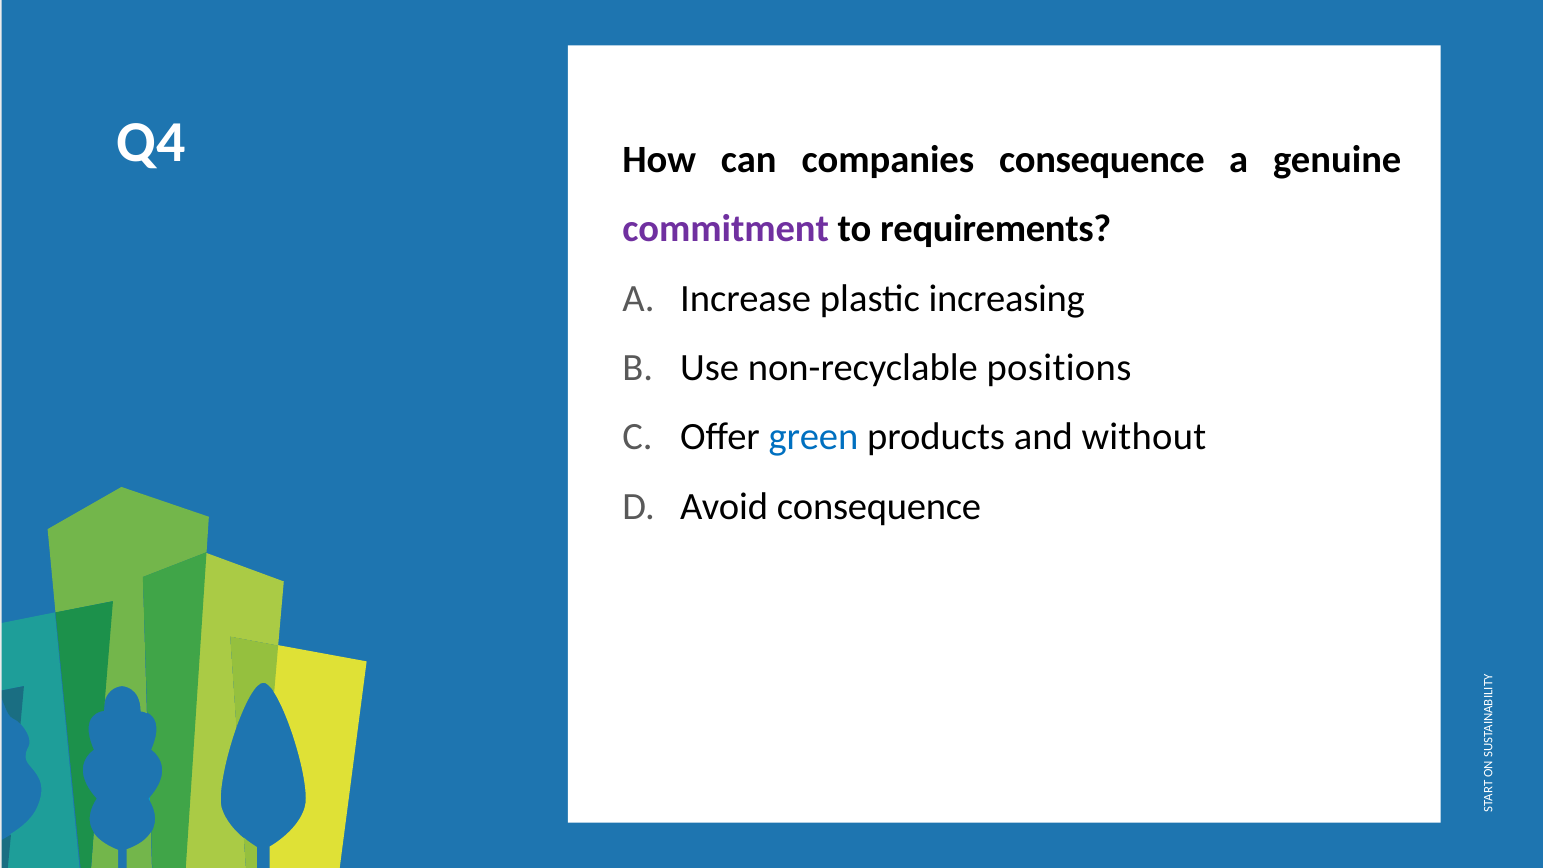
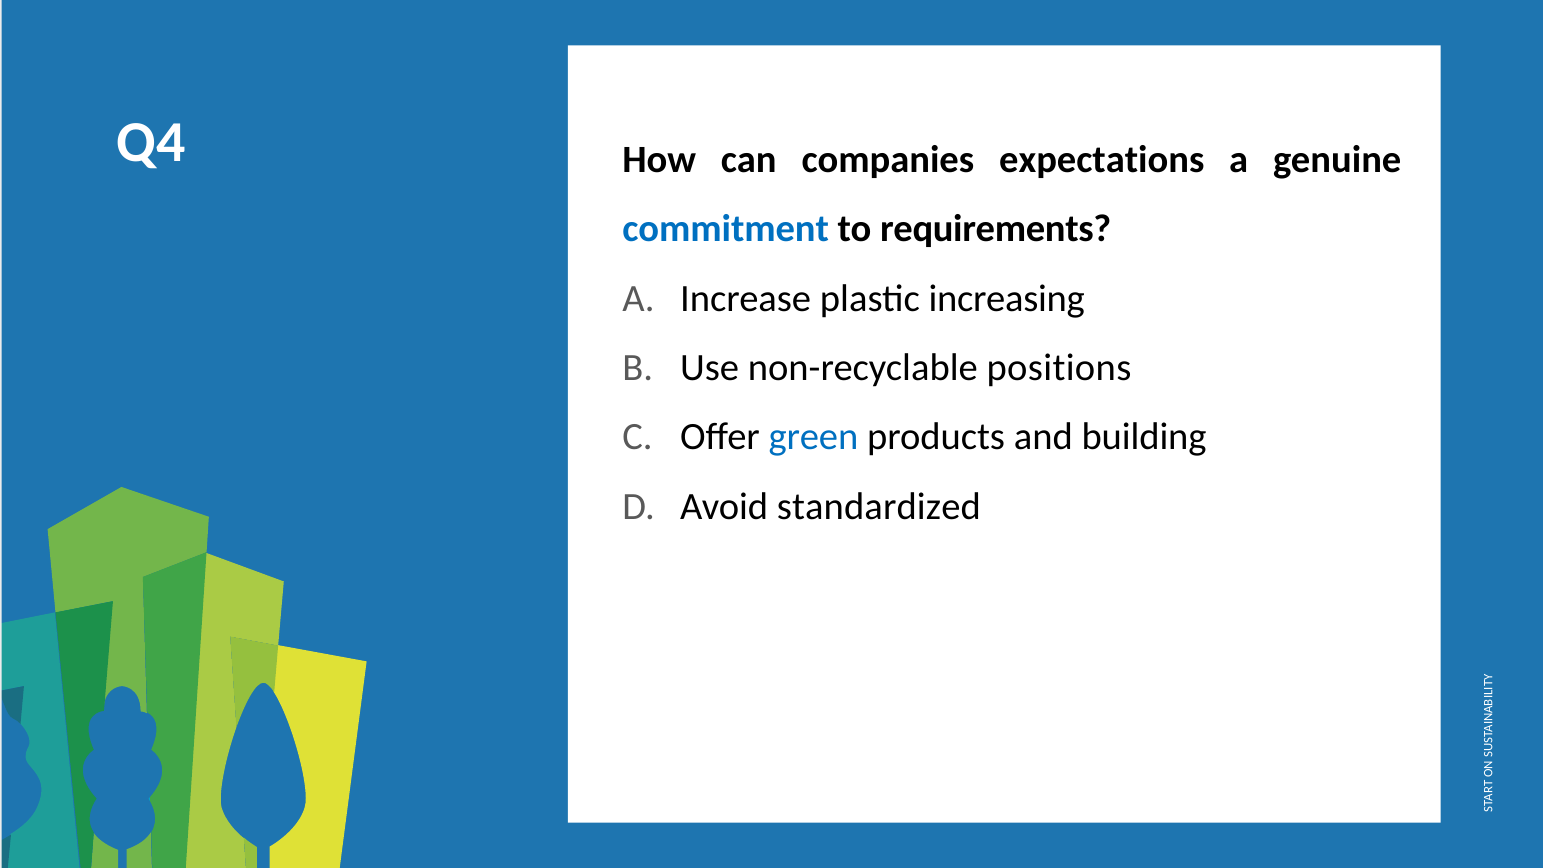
companies consequence: consequence -> expectations (1102, 159)
commitment colour: purple -> blue (726, 229)
without: without -> building (1144, 437)
Avoid consequence: consequence -> standardized (879, 507)
